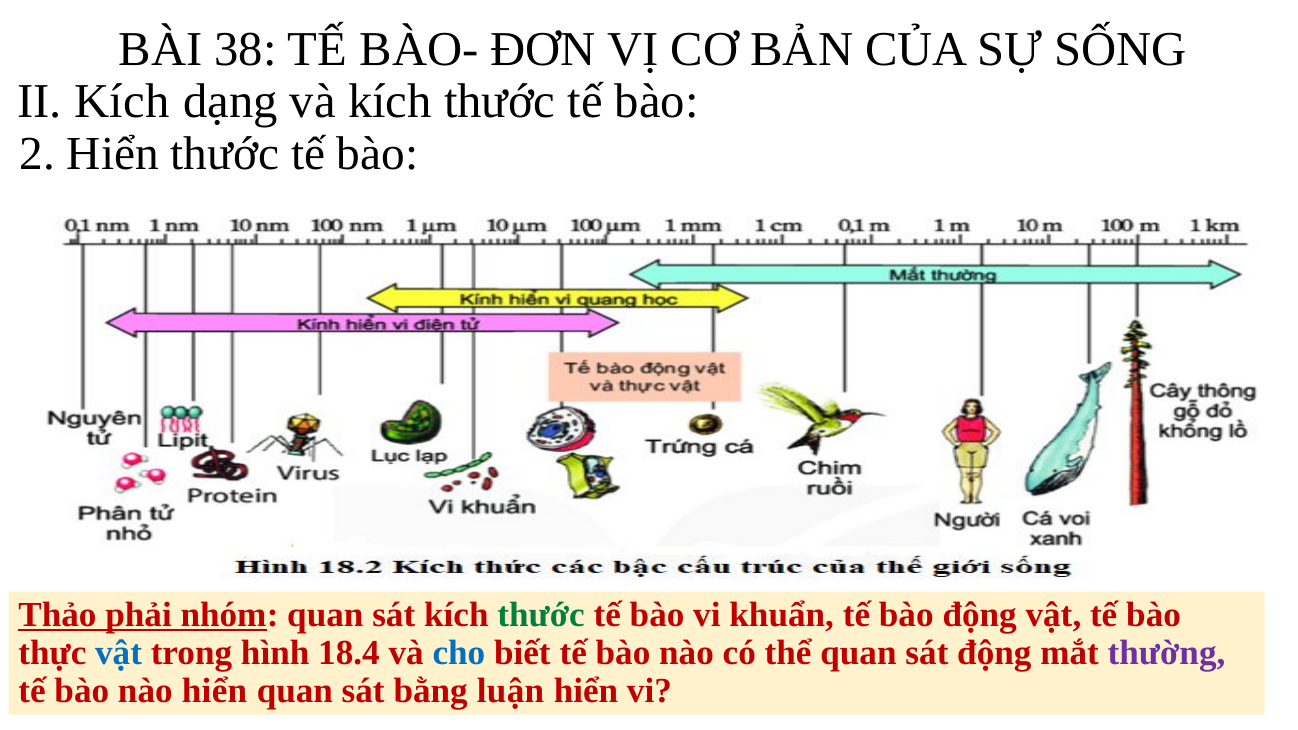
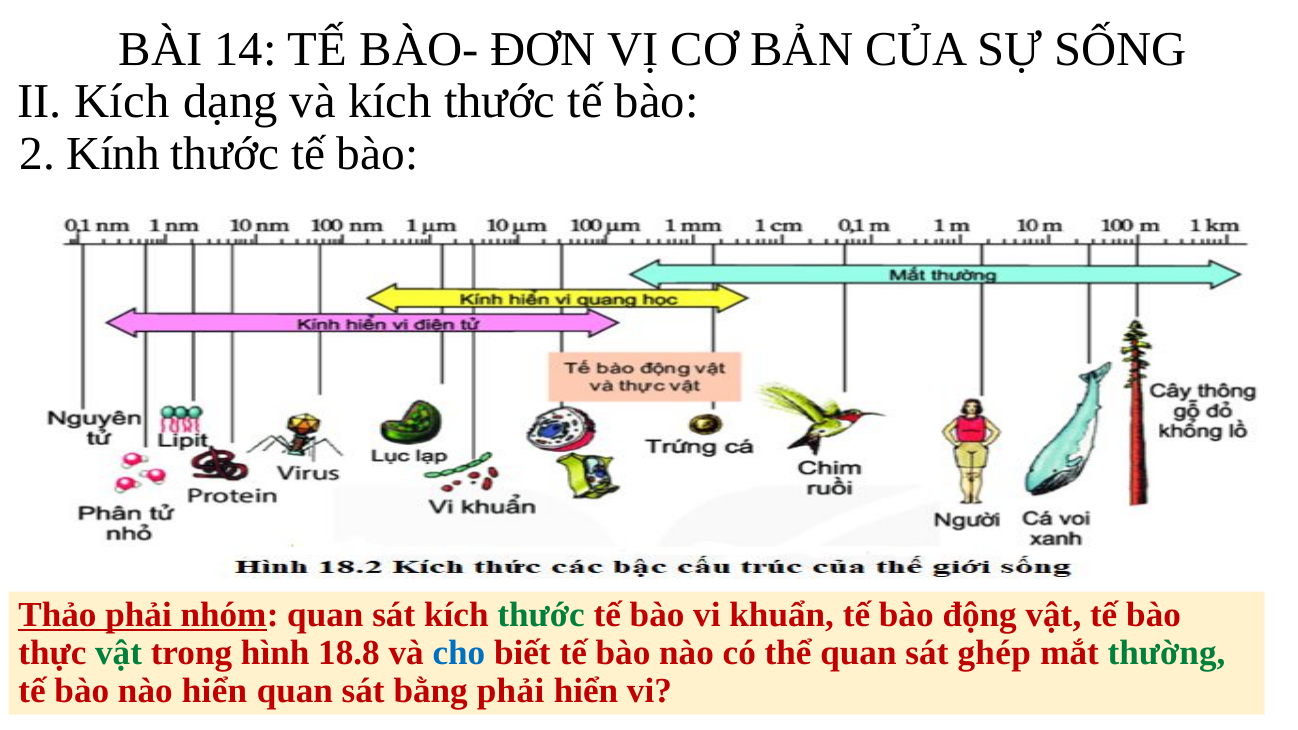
38: 38 -> 14 (246, 50)
2 Hiển: Hiển -> Kính (113, 154)
vật colour: blue -> green (119, 653)
18.4: 18.4 -> 18.8 (349, 653)
sát động: động -> ghép (994, 653)
thường colour: purple -> green (1167, 653)
bằng luận: luận -> phải (511, 691)
